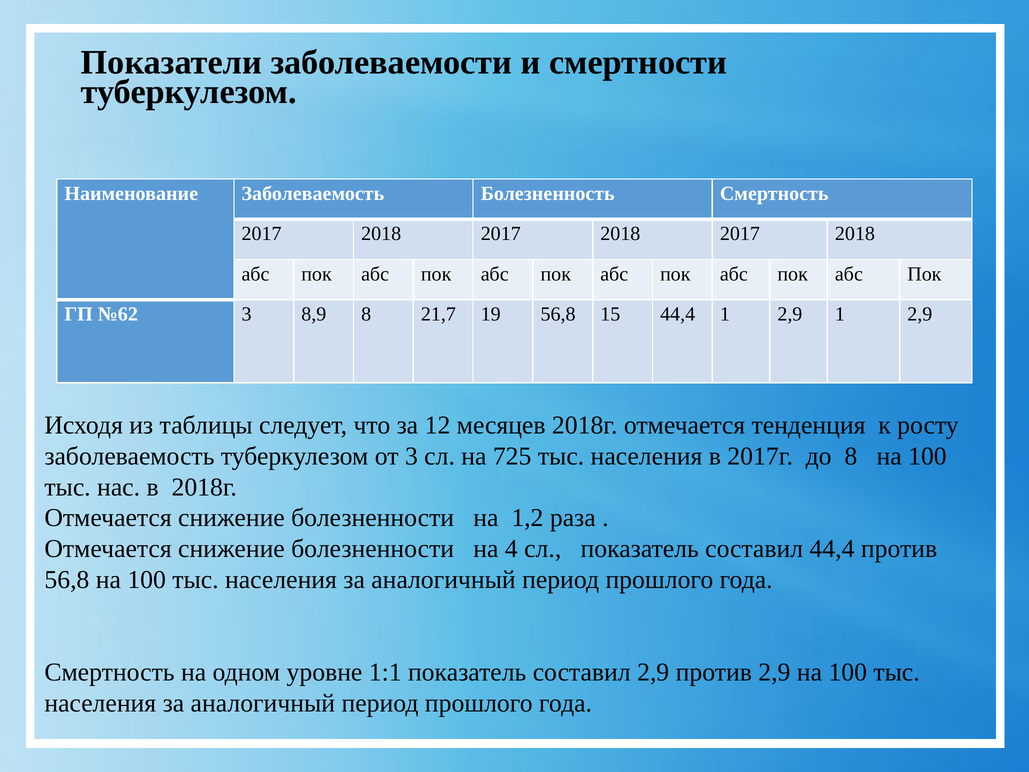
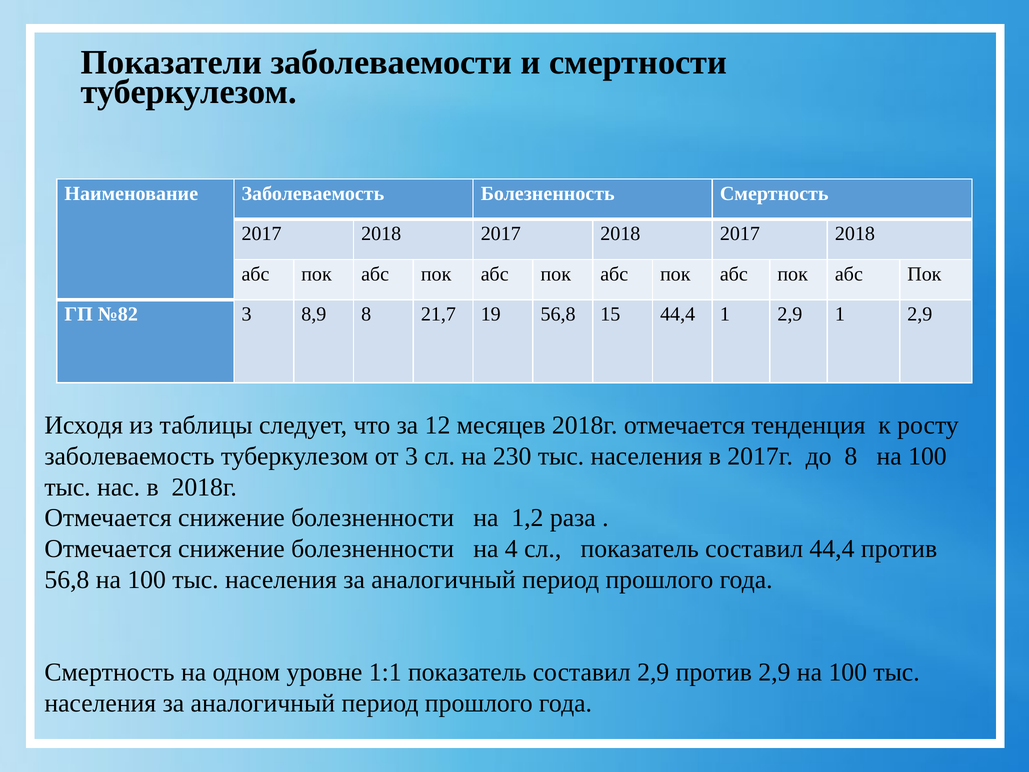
№62: №62 -> №82 (118, 314)
725: 725 -> 230 (512, 456)
